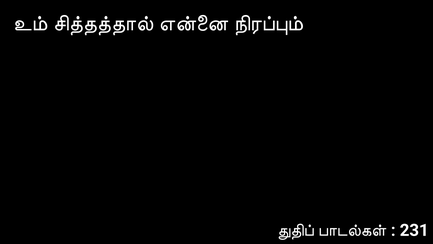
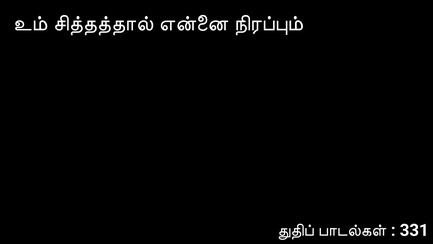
231: 231 -> 331 (414, 230)
